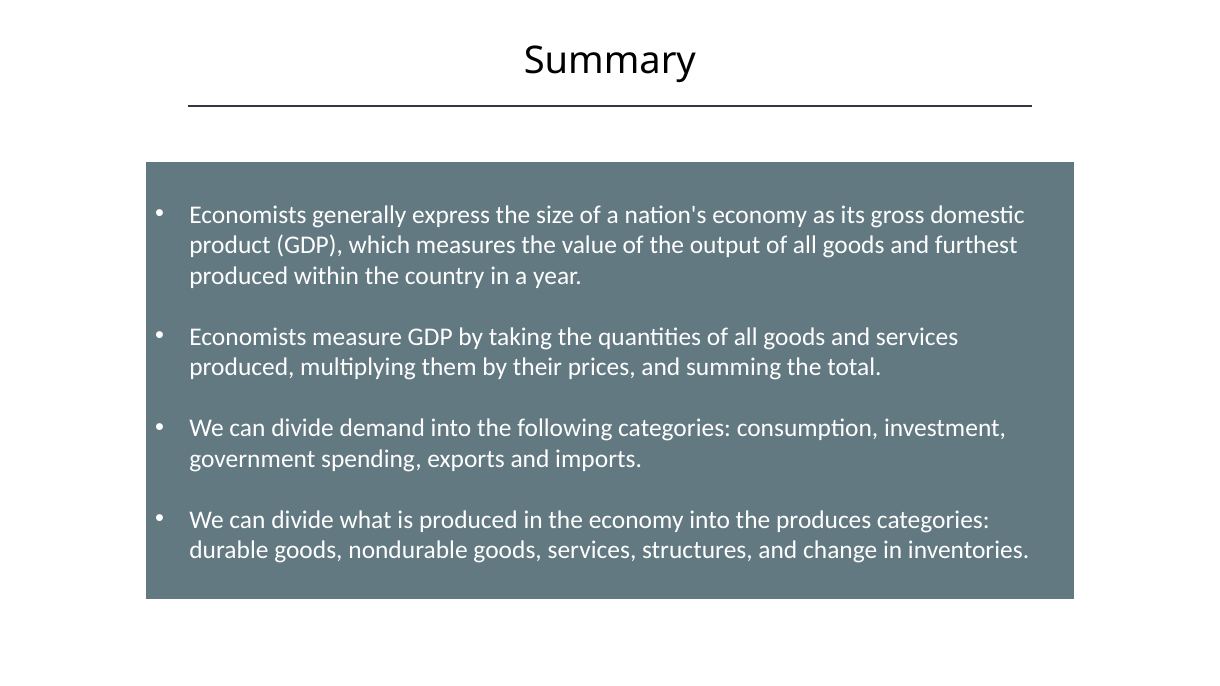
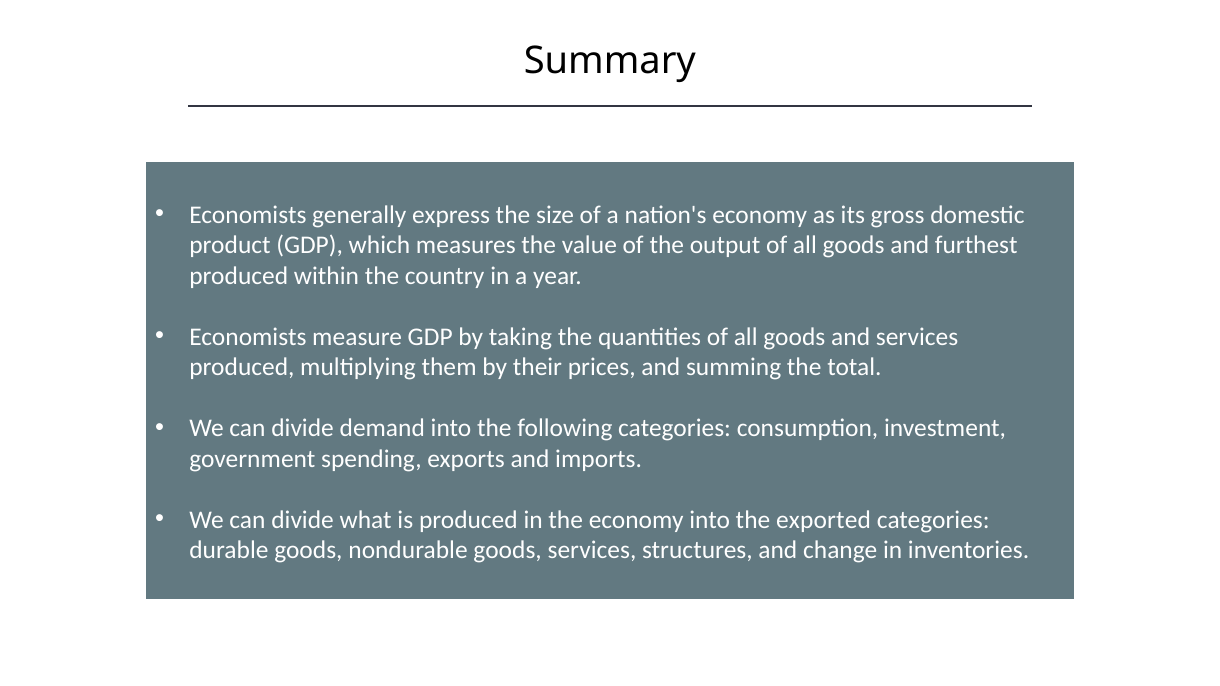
produces: produces -> exported (824, 520)
